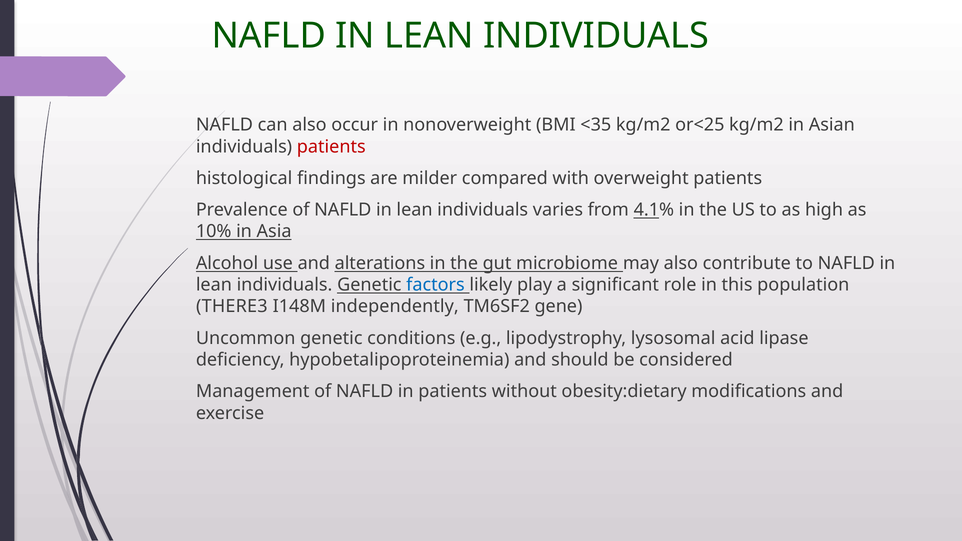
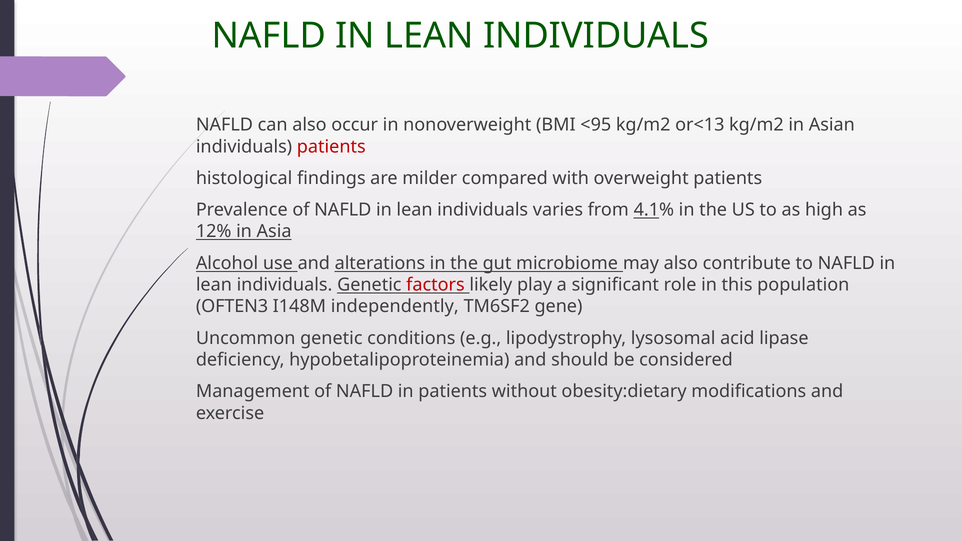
<35: <35 -> <95 (596, 125)
or<25: or<25 -> or<13 (700, 125)
10%: 10% -> 12% (214, 232)
factors colour: blue -> red (435, 285)
THERE3: THERE3 -> OFTEN3 (232, 307)
